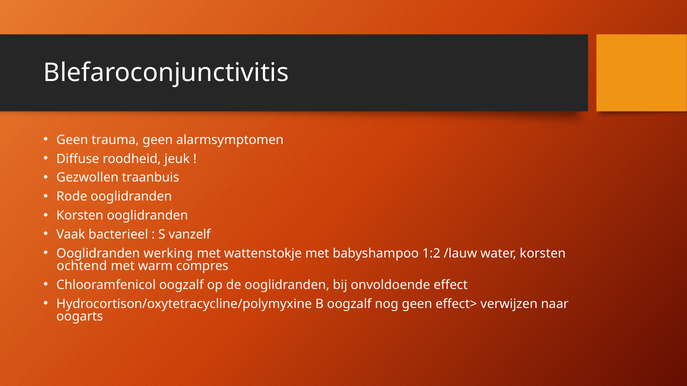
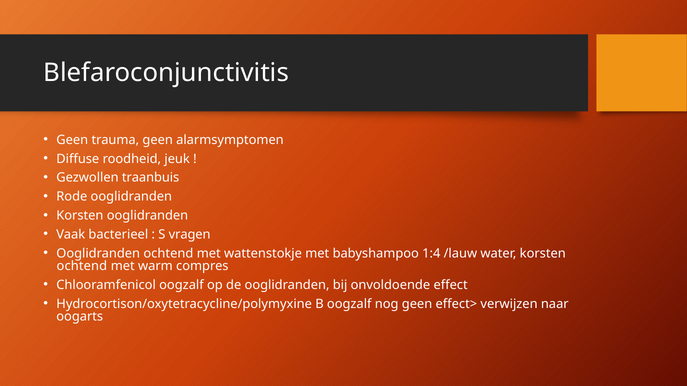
vanzelf: vanzelf -> vragen (190, 235)
Ooglidranden werking: werking -> ochtend (168, 254)
1:2: 1:2 -> 1:4 (431, 254)
